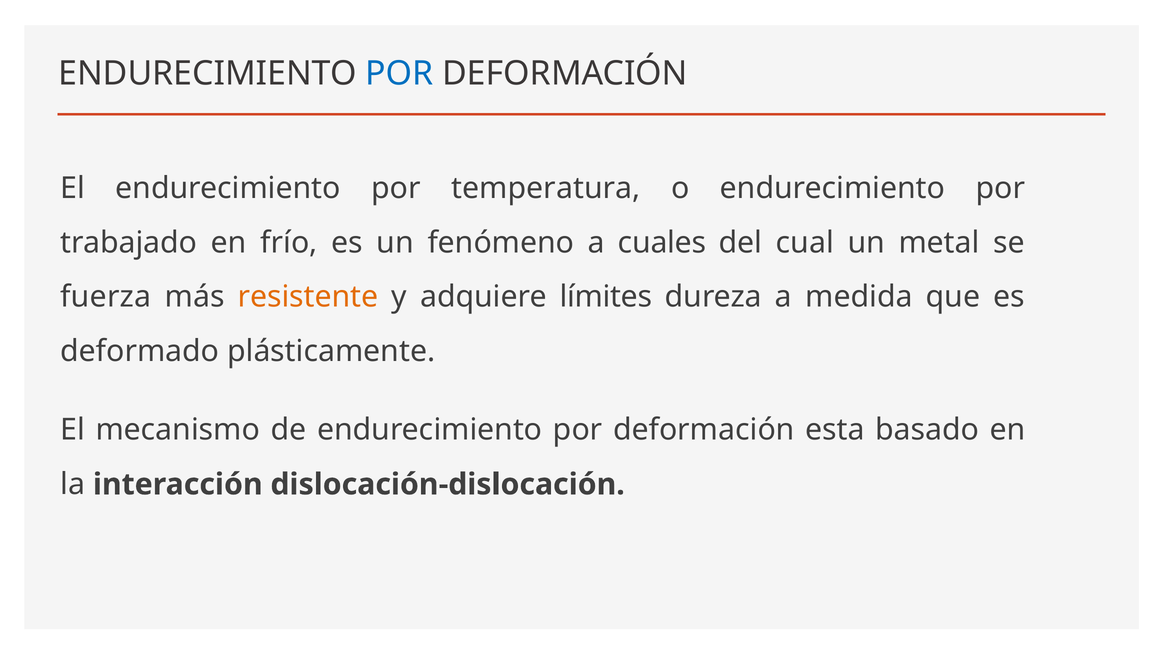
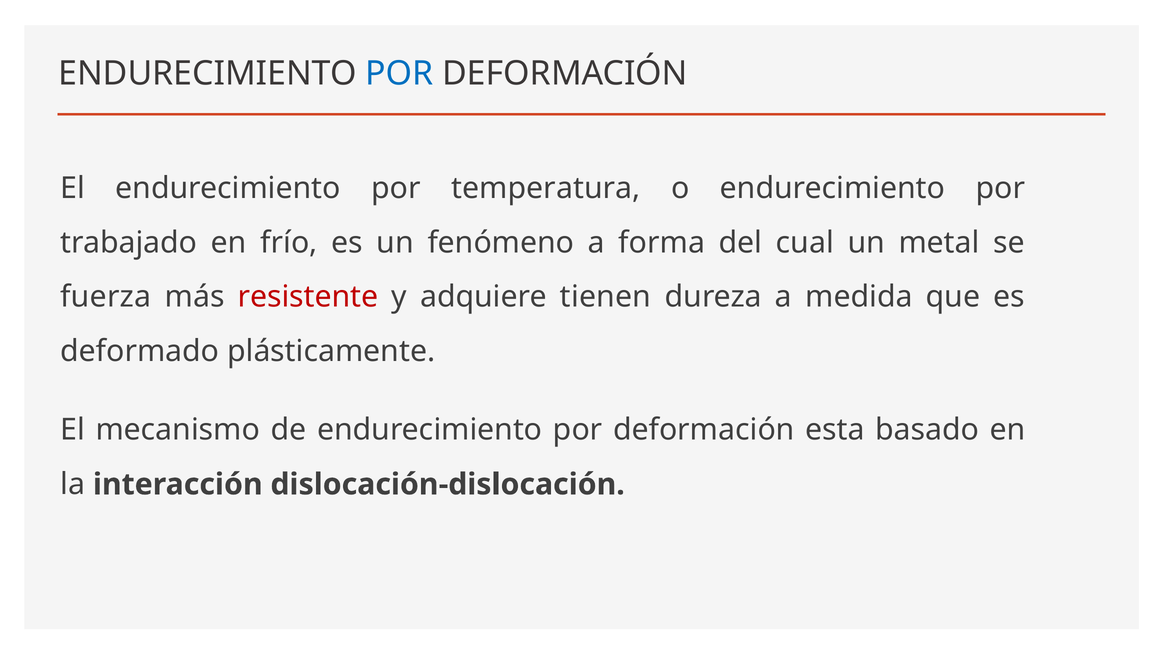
cuales: cuales -> forma (662, 243)
resistente colour: orange -> red (308, 297)
límites: límites -> tienen (606, 297)
